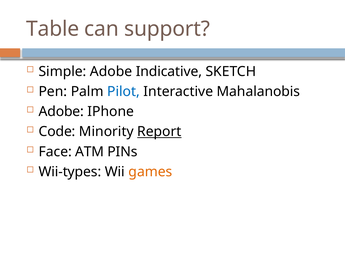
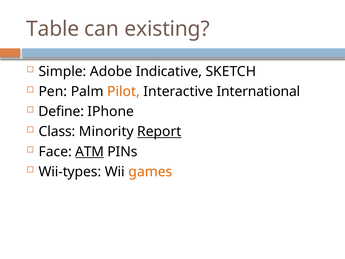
support: support -> existing (167, 29)
Pilot colour: blue -> orange (124, 91)
Mahalanobis: Mahalanobis -> International (258, 91)
Adobe: Adobe -> Define (61, 111)
Code: Code -> Class (57, 131)
ATM underline: none -> present (90, 152)
